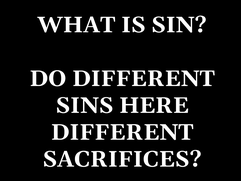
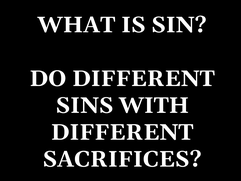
HERE: HERE -> WITH (154, 105)
